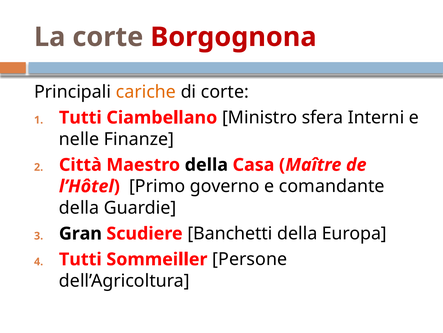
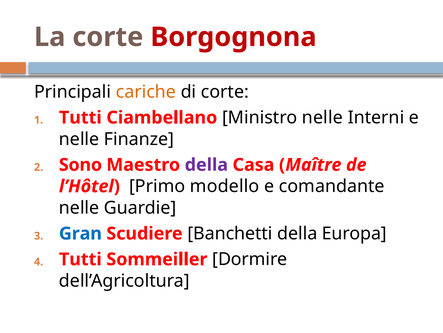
Ministro sfera: sfera -> nelle (322, 117)
Città: Città -> Sono (80, 165)
della colour: black -> purple (206, 165)
governo: governo -> modello (225, 186)
della: della -> nelle (79, 207)
Gran colour: black -> blue (80, 233)
Persone: Persone -> Dormire (250, 259)
